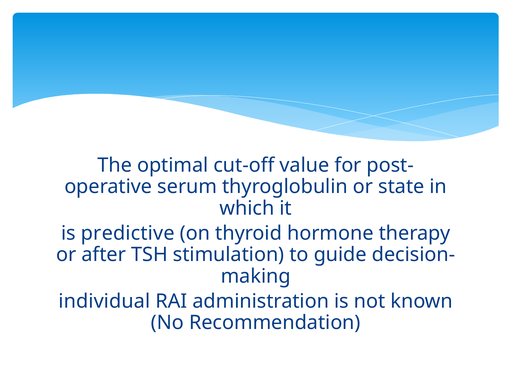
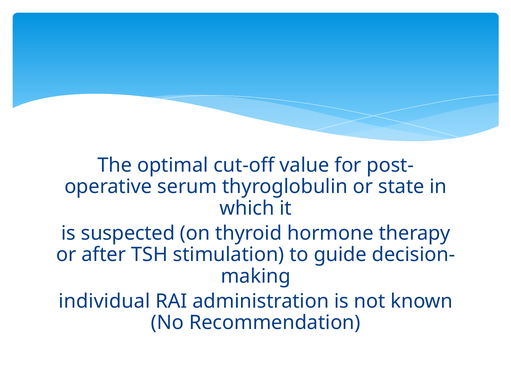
predictive: predictive -> suspected (128, 233)
